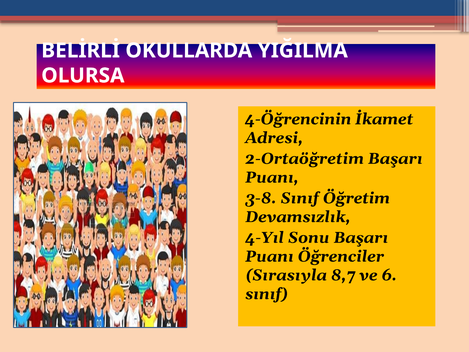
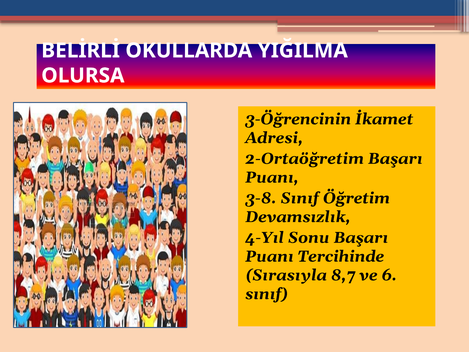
4-Öğrencinin: 4-Öğrencinin -> 3-Öğrencinin (298, 119)
Öğrenciler: Öğrenciler -> Tercihinde (341, 256)
